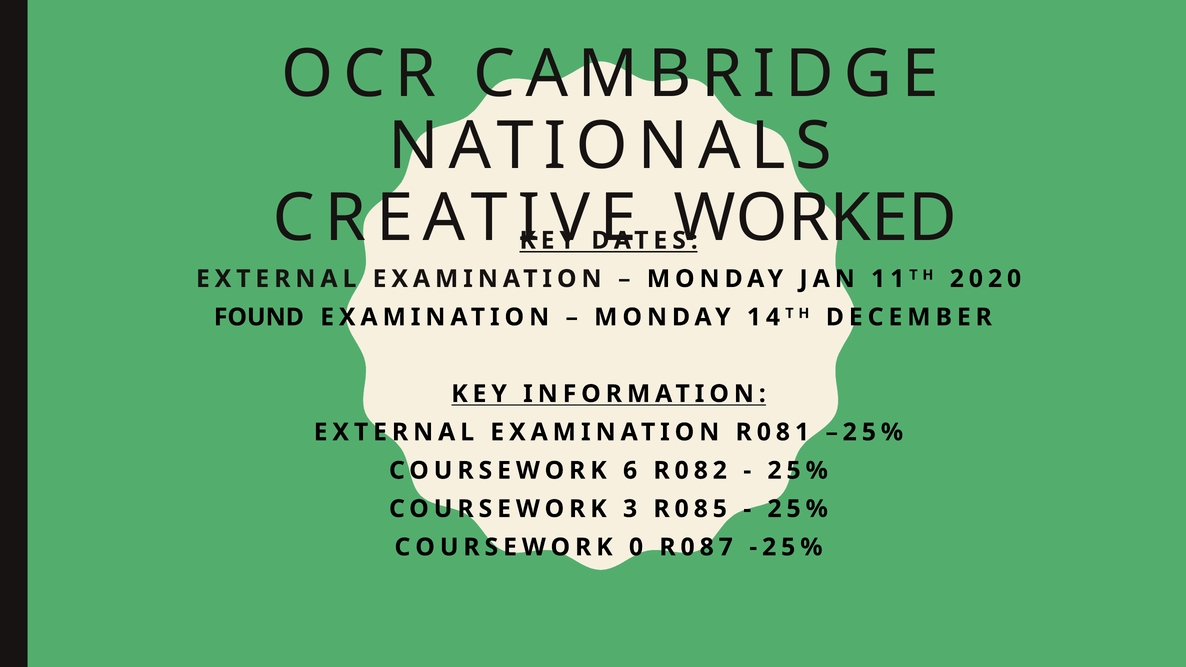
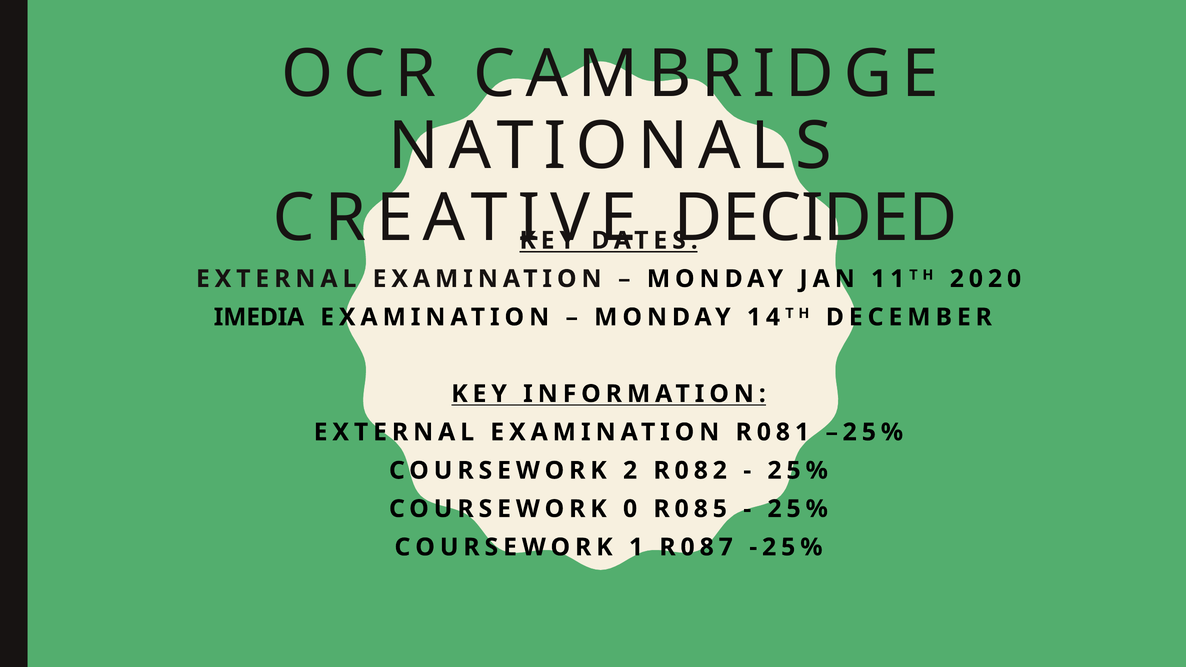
WORKED: WORKED -> DECIDED (816, 218)
FOUND: FOUND -> IMEDIA (259, 317)
6: 6 -> 2 (630, 471)
3: 3 -> 0 (630, 509)
0: 0 -> 1 (636, 547)
